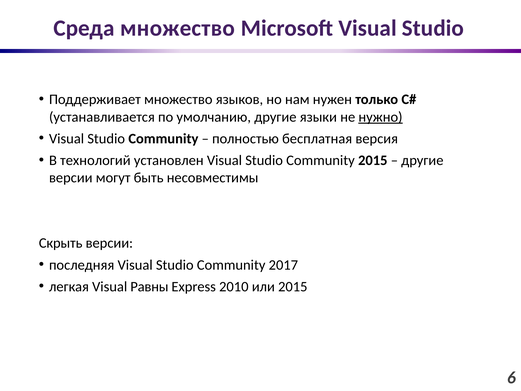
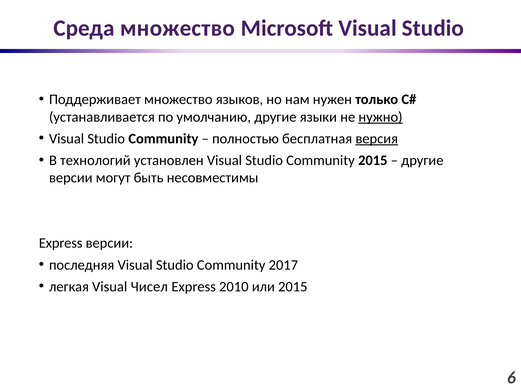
версия underline: none -> present (377, 139)
Скрыть: Скрыть -> Express (61, 243)
Равны: Равны -> Чисел (149, 286)
